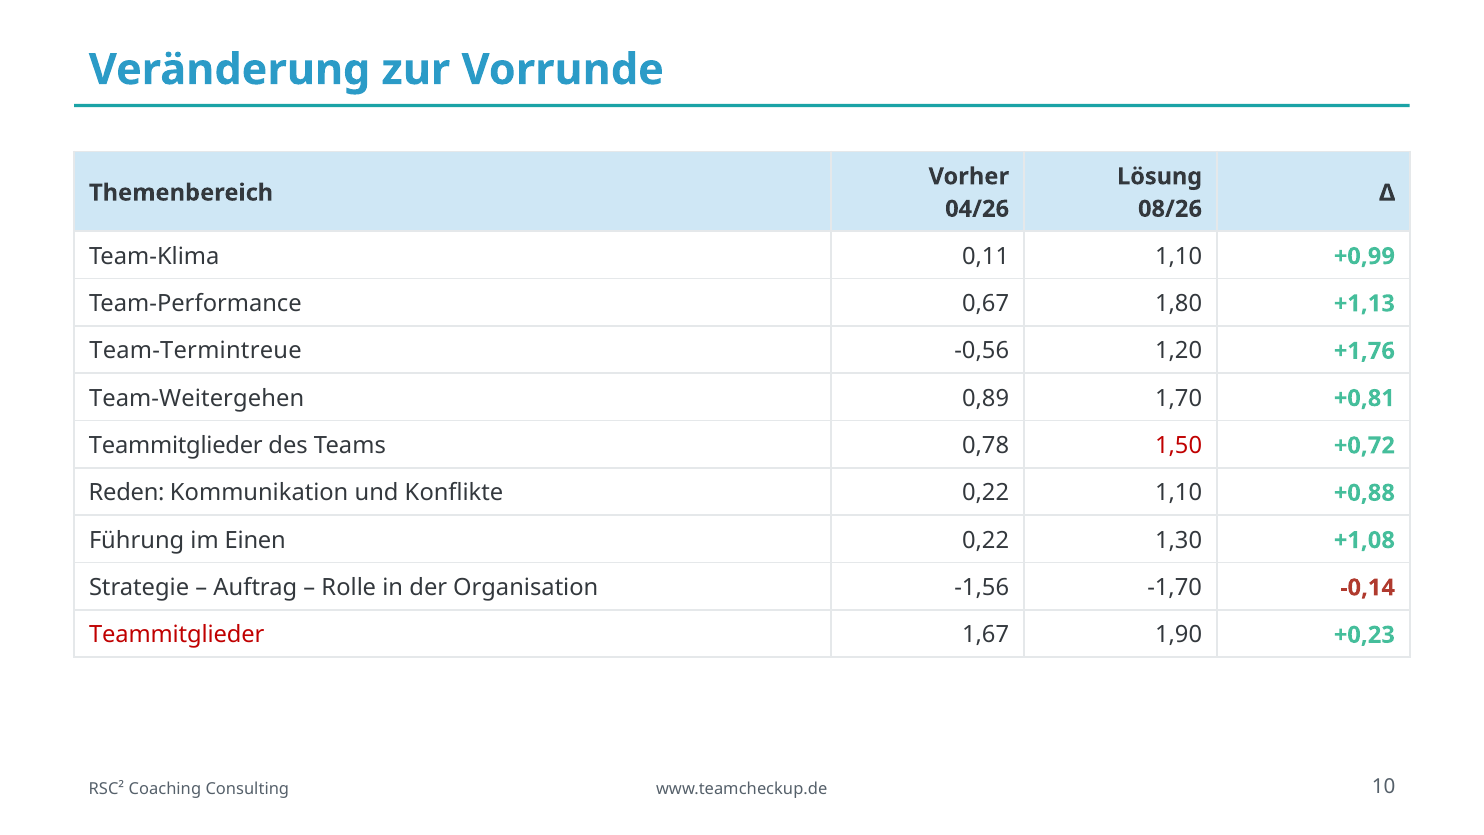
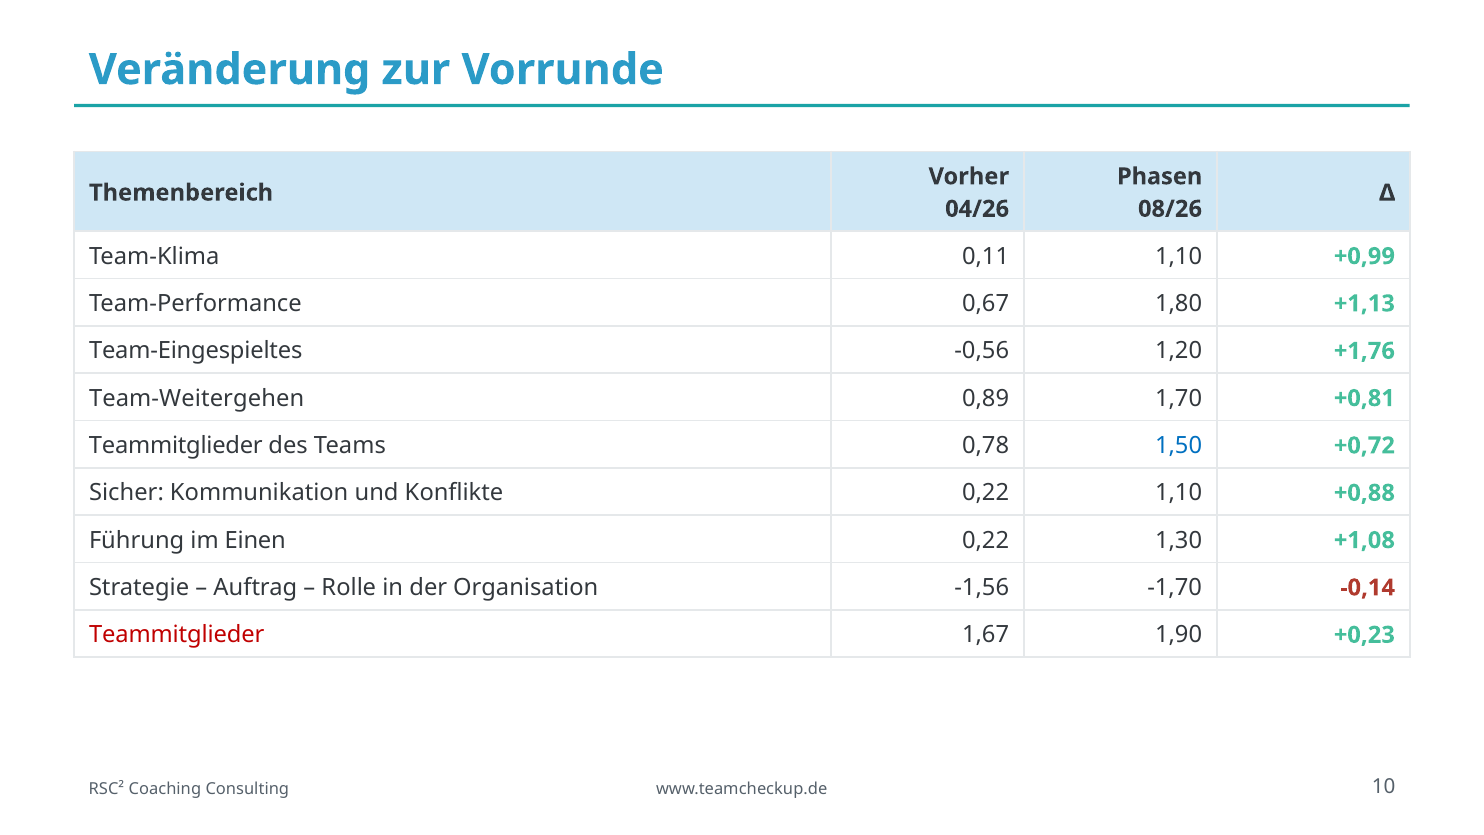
Lösung: Lösung -> Phasen (1160, 176)
Team-Termintreue: Team-Termintreue -> Team-Eingespieltes (196, 351)
1,50 colour: red -> blue (1179, 445)
Reden: Reden -> Sicher (126, 493)
